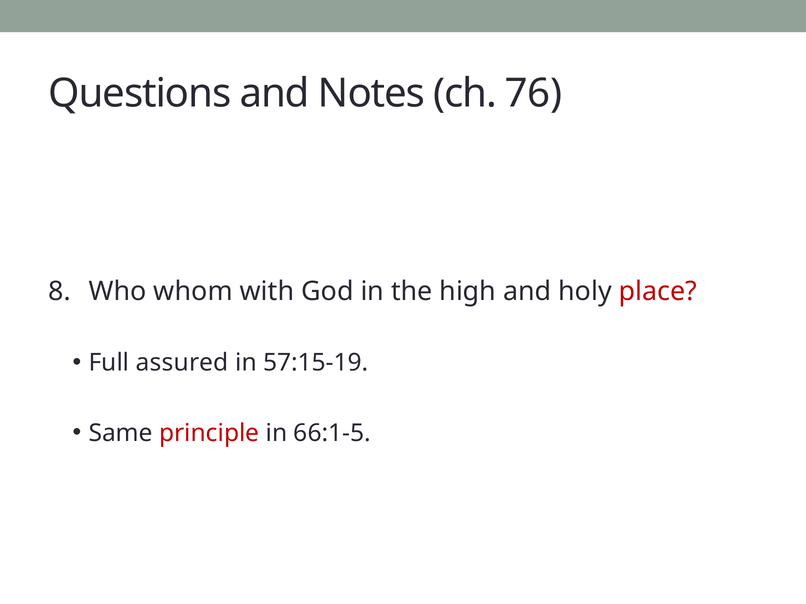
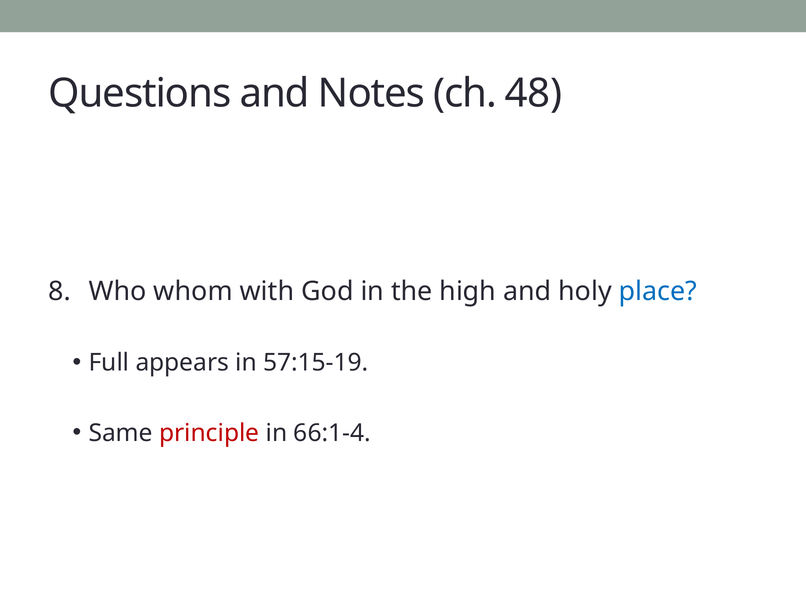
76: 76 -> 48 (534, 93)
place colour: red -> blue (658, 291)
assured: assured -> appears (182, 363)
66:1-5: 66:1-5 -> 66:1-4 (332, 434)
